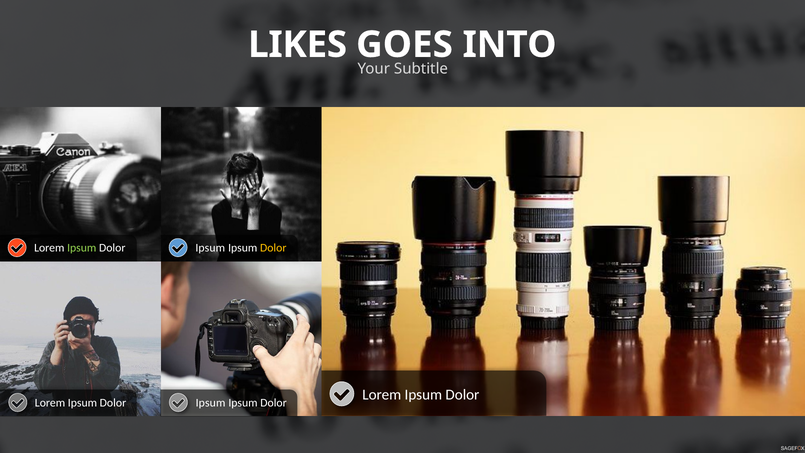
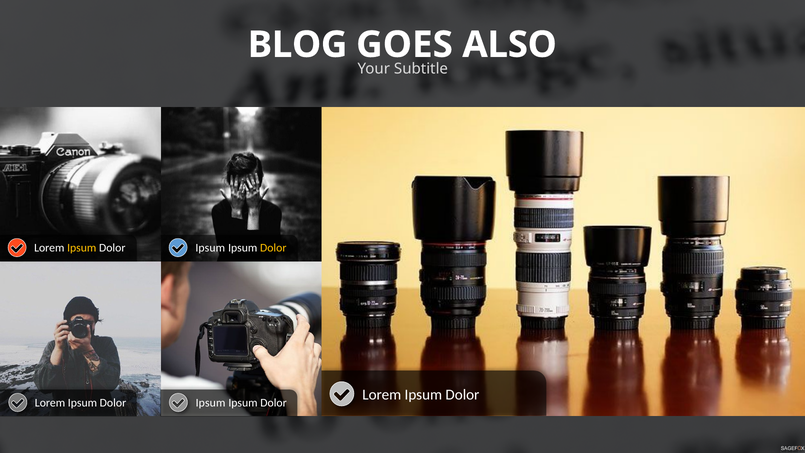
LIKES: LIKES -> BLOG (298, 45)
INTO: INTO -> ALSO (510, 45)
Ipsum colour: light green -> yellow (82, 248)
